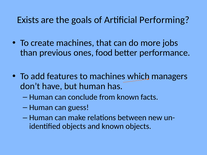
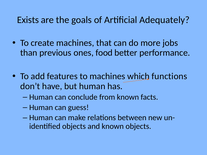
Performing: Performing -> Adequately (164, 20)
managers: managers -> functions (169, 76)
